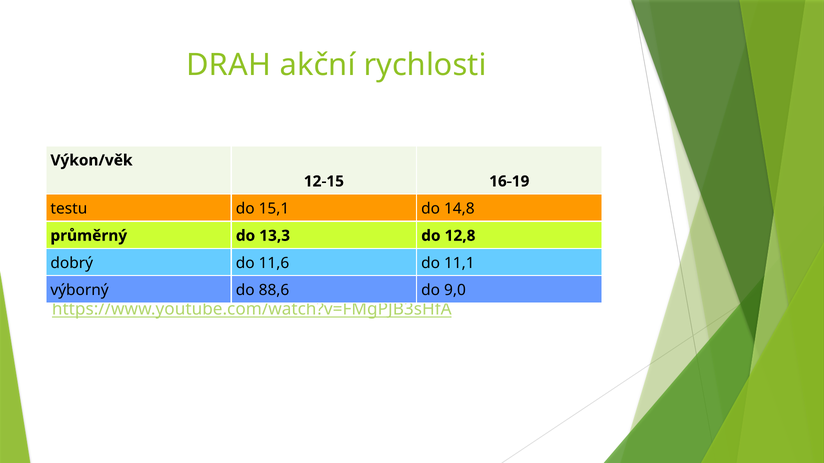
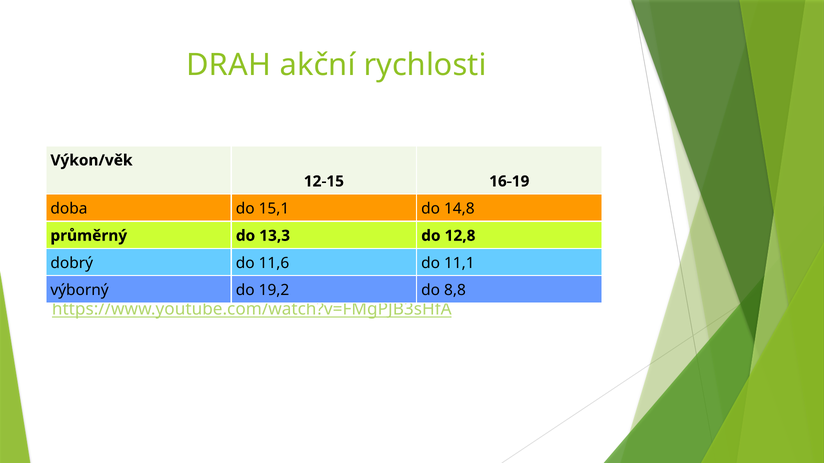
testu: testu -> doba (69, 209)
88,6: 88,6 -> 19,2 (274, 290)
9,0: 9,0 -> 8,8 (455, 290)
